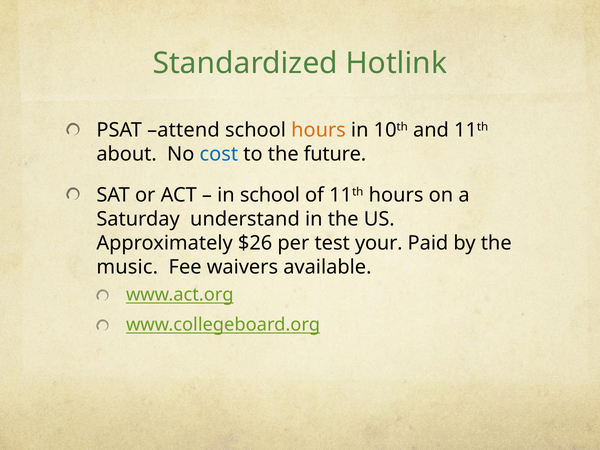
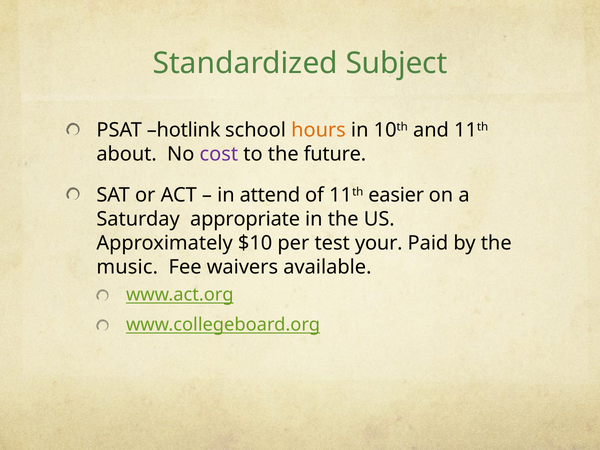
Hotlink: Hotlink -> Subject (397, 64)
attend: attend -> hotlink (184, 130)
cost colour: blue -> purple (219, 154)
in school: school -> attend (270, 195)
11th hours: hours -> easier (396, 195)
understand: understand -> appropriate (245, 219)
$26: $26 -> $10 (255, 243)
